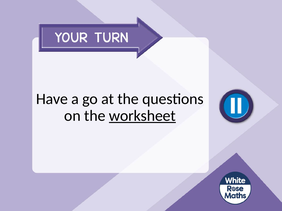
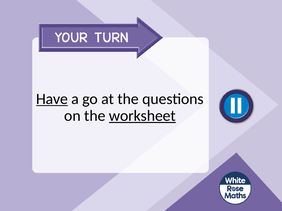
Have underline: none -> present (52, 99)
